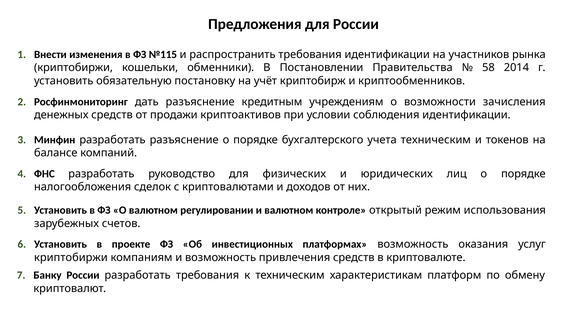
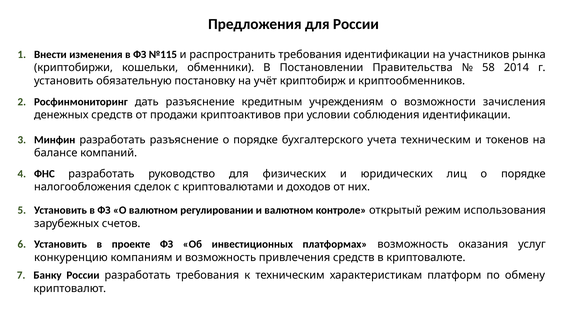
криптобиржи: криптобиржи -> конкуренцию (71, 258)
